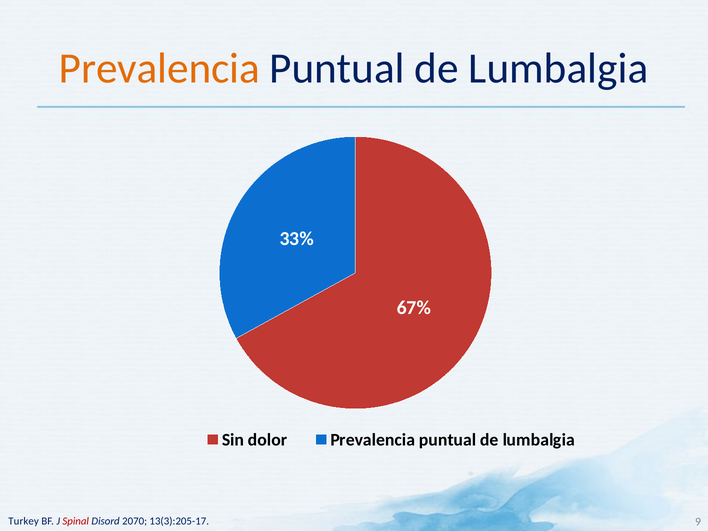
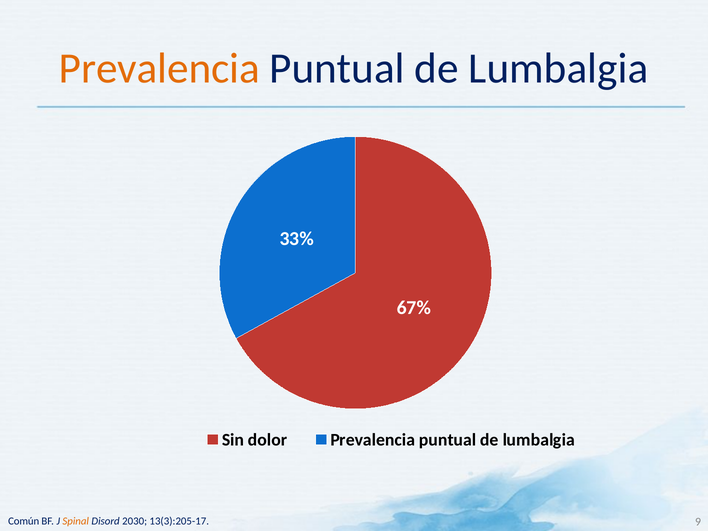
Turkey: Turkey -> Común (24, 521)
Spinal colour: red -> orange (76, 521)
2070: 2070 -> 2030 (135, 521)
